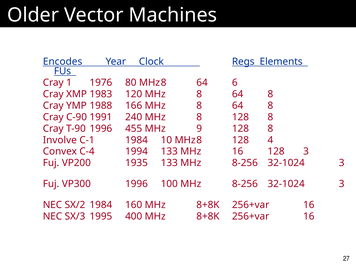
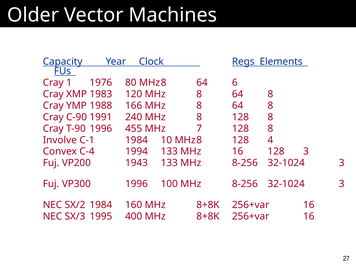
Encodes: Encodes -> Capacity (63, 62)
9: 9 -> 7 (199, 129)
1935: 1935 -> 1943 (136, 163)
